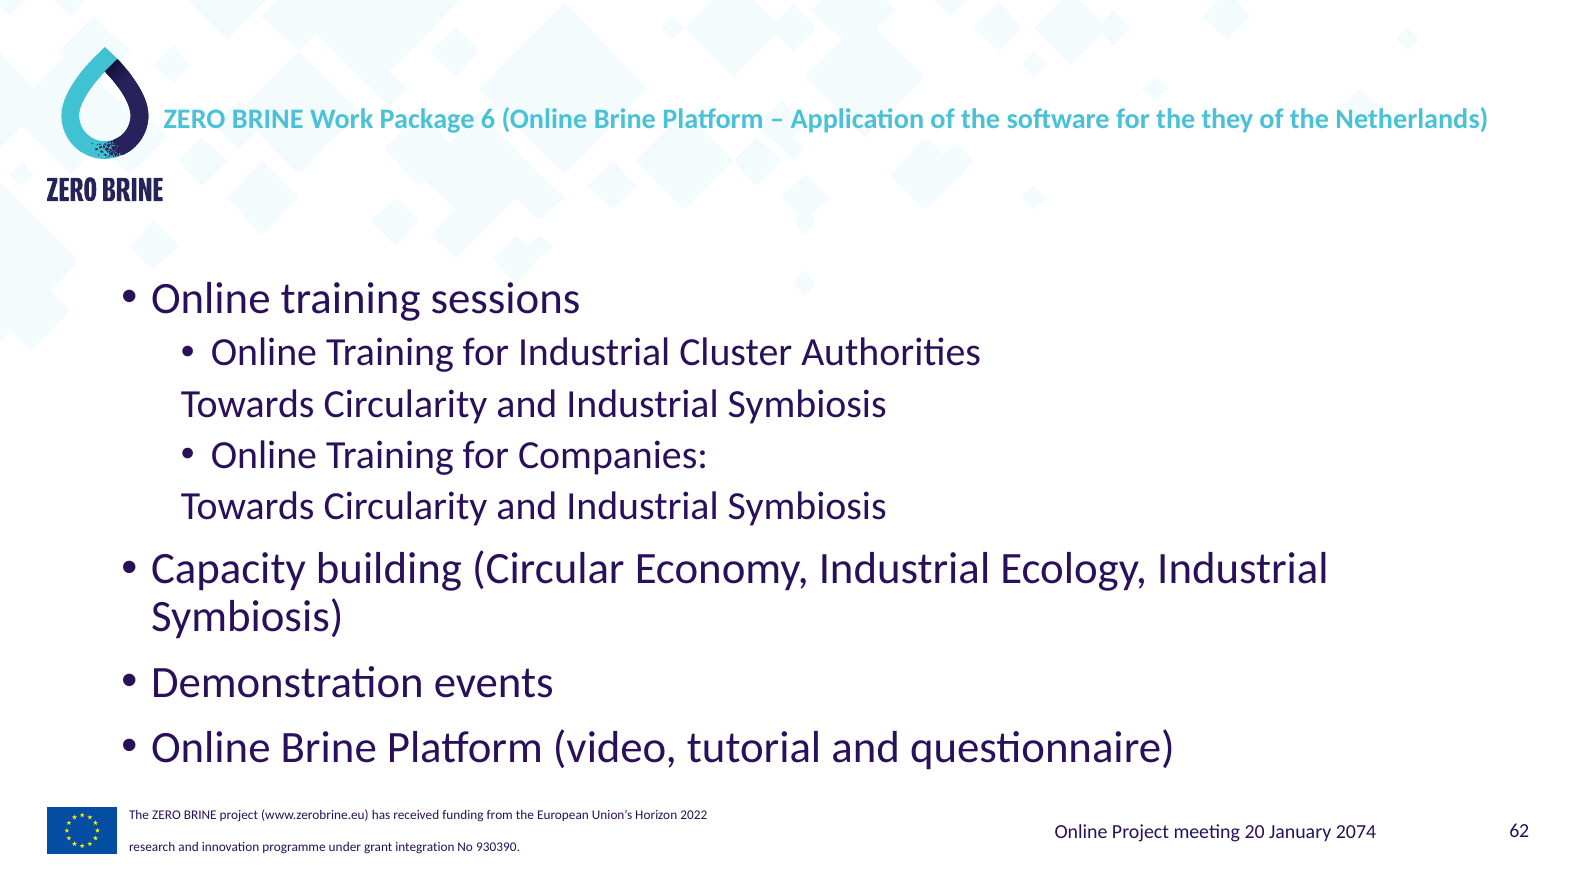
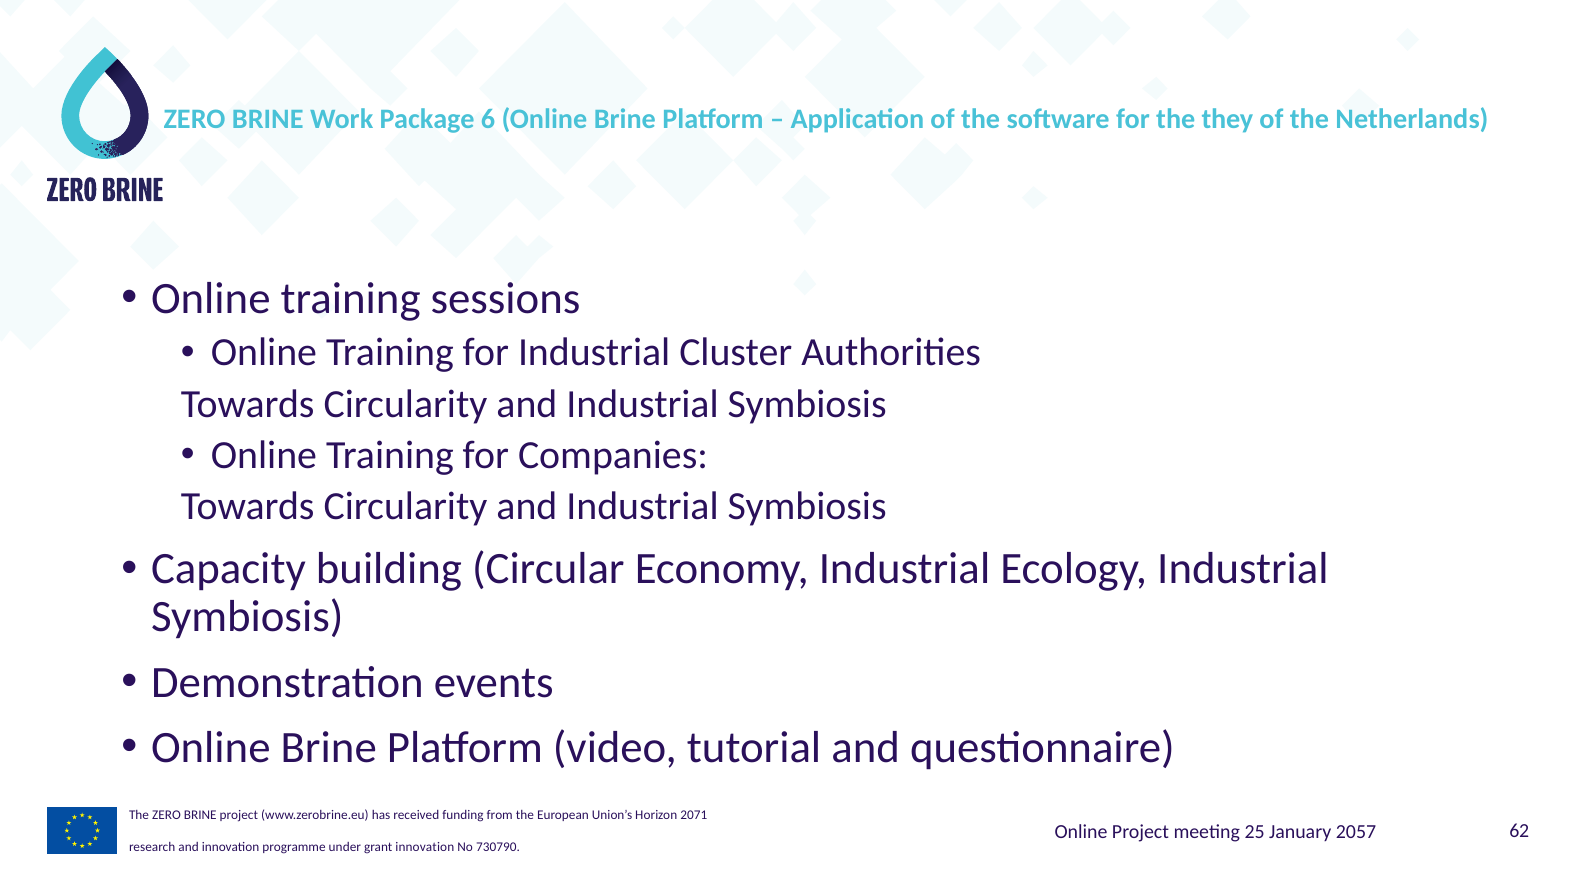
2022: 2022 -> 2071 (694, 815)
20: 20 -> 25 (1255, 831)
2074: 2074 -> 2057 (1356, 831)
grant integration: integration -> innovation (425, 847)
930390: 930390 -> 730790 (498, 847)
